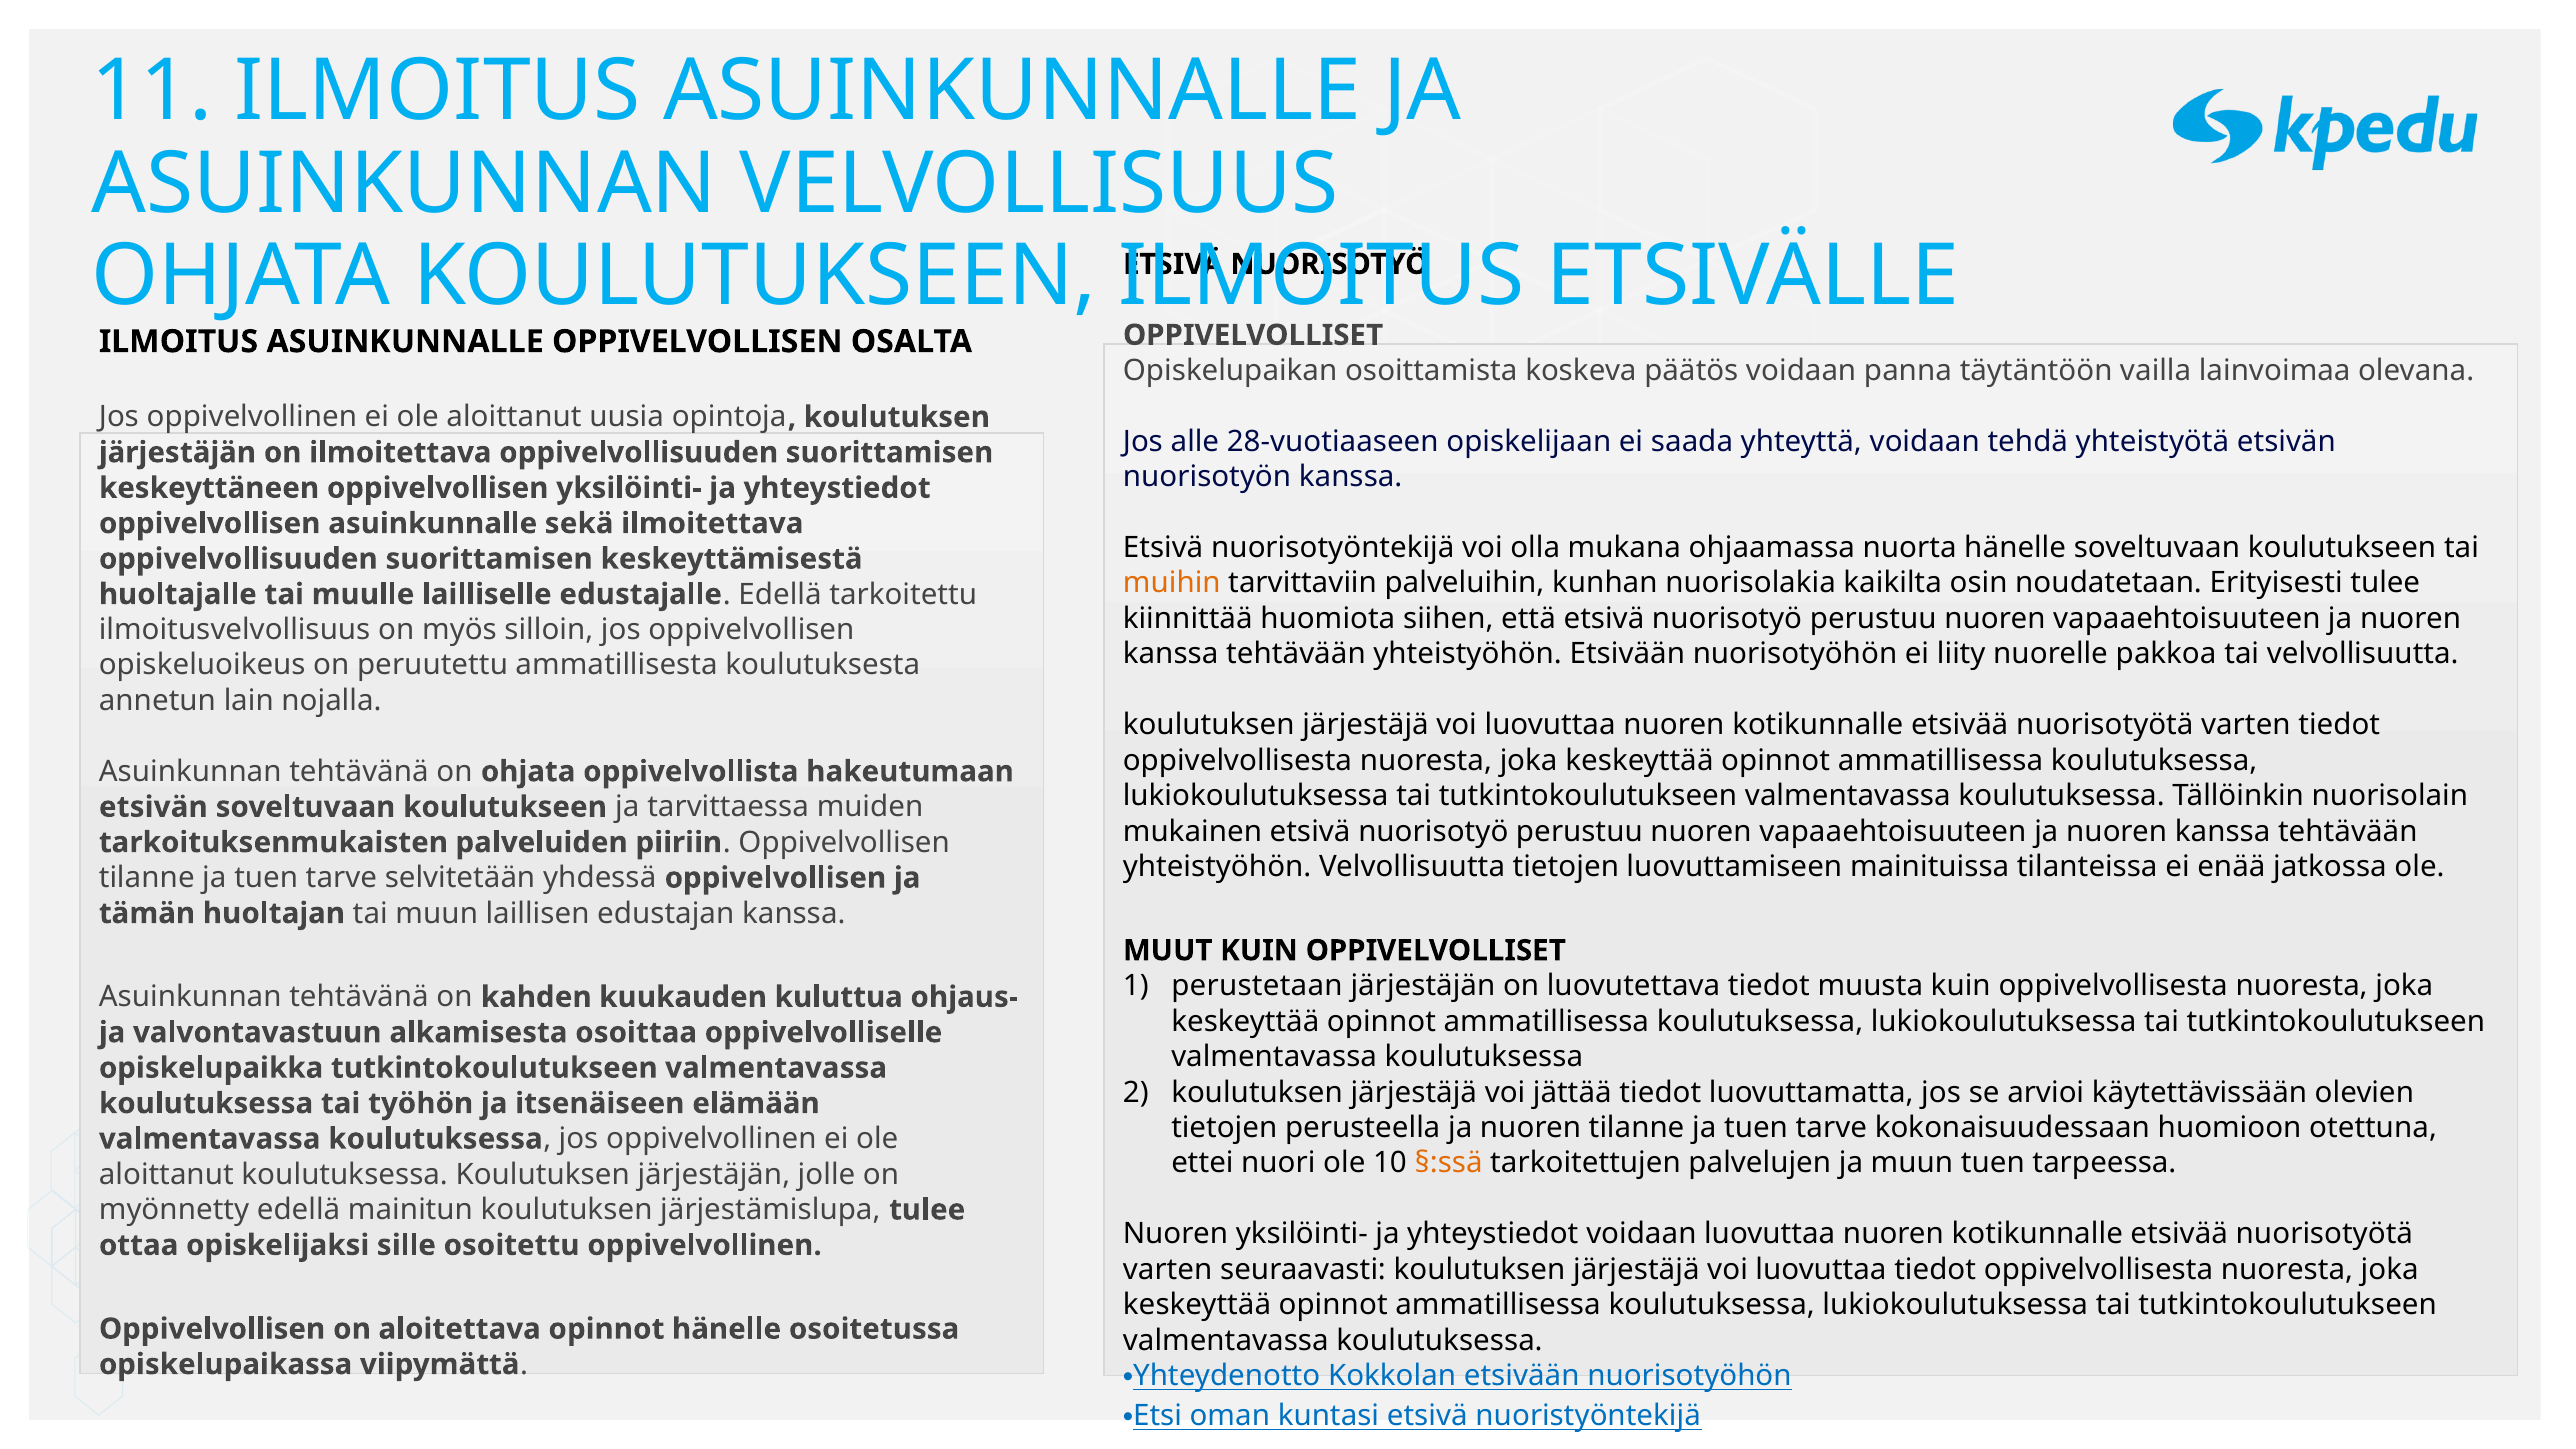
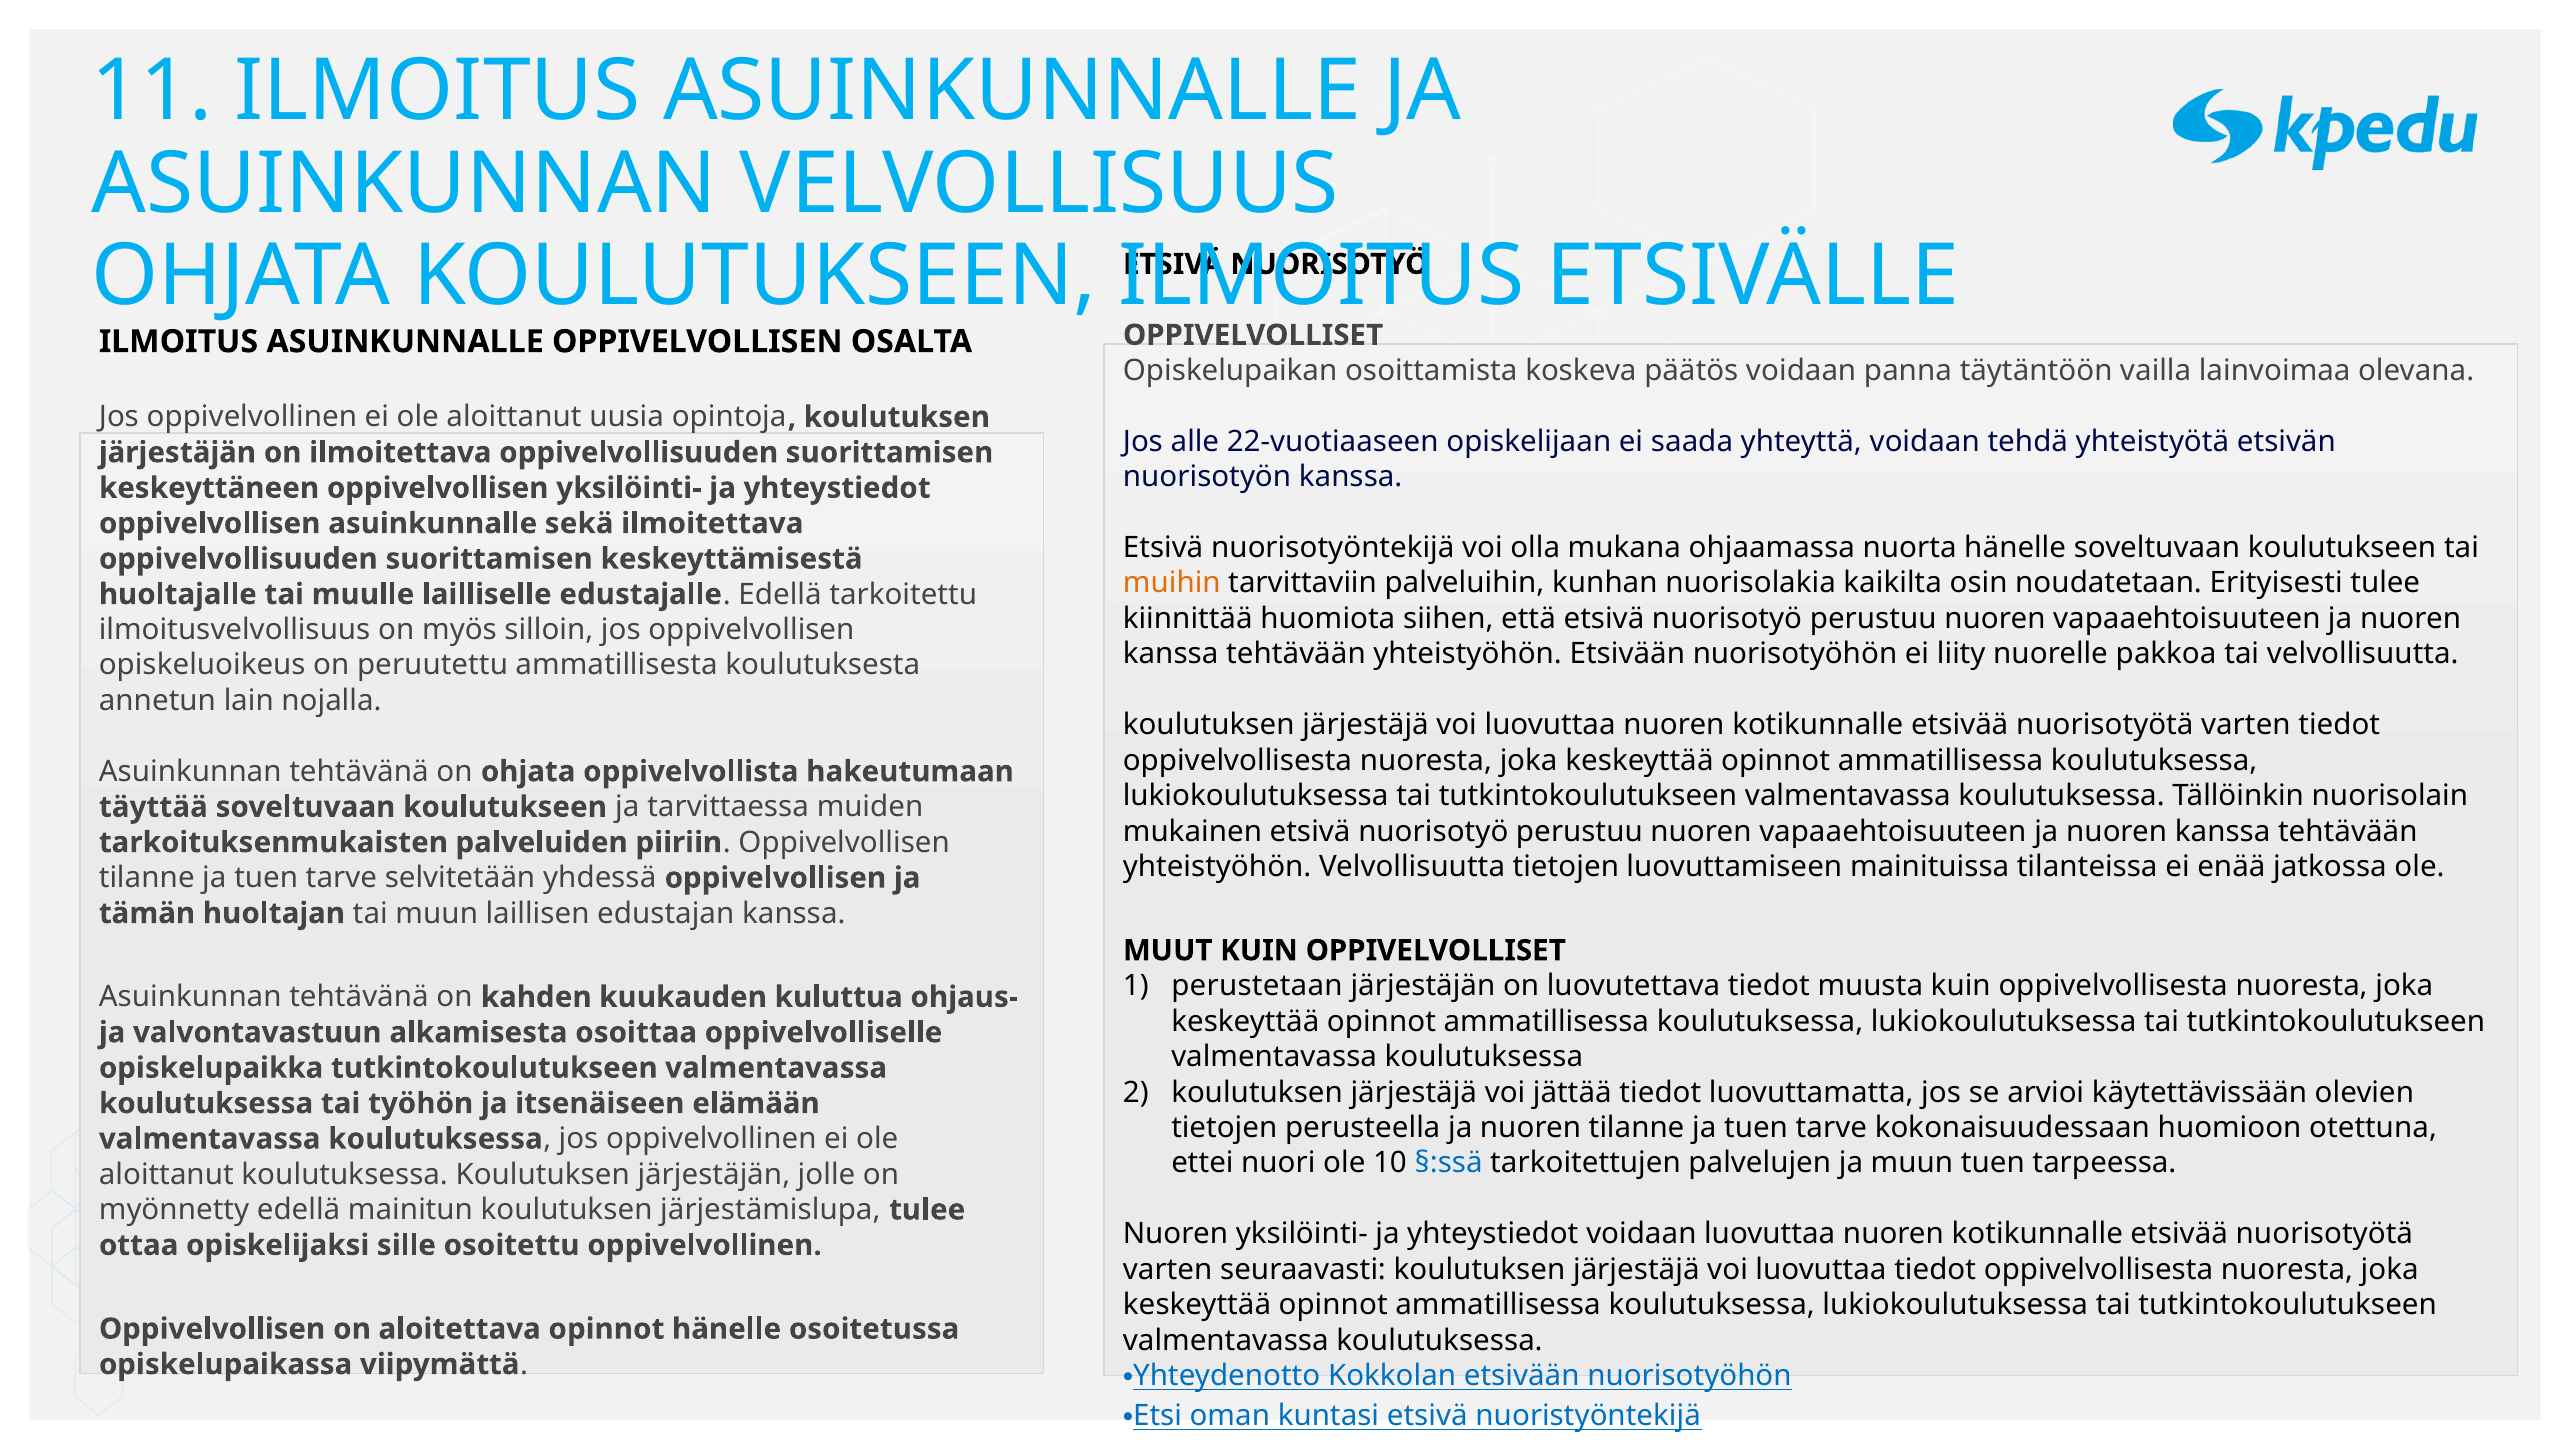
28-vuotiaaseen: 28-vuotiaaseen -> 22-vuotiaaseen (1333, 441)
etsivän: etsivän -> täyttää (153, 807)
§:ssä colour: orange -> blue (1449, 1163)
